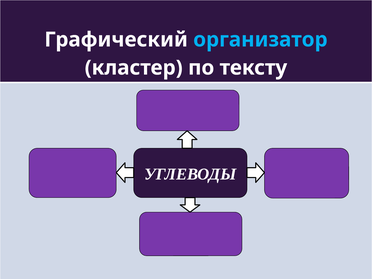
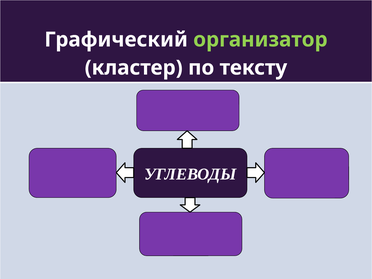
организатор colour: light blue -> light green (260, 40)
